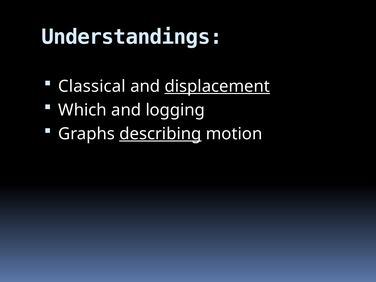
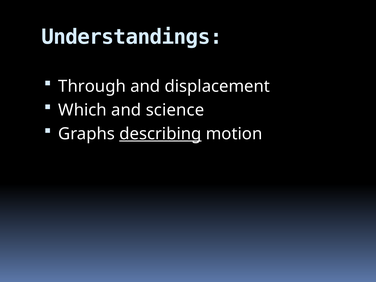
Classical: Classical -> Through (92, 86)
displacement underline: present -> none (217, 86)
logging: logging -> science (175, 110)
